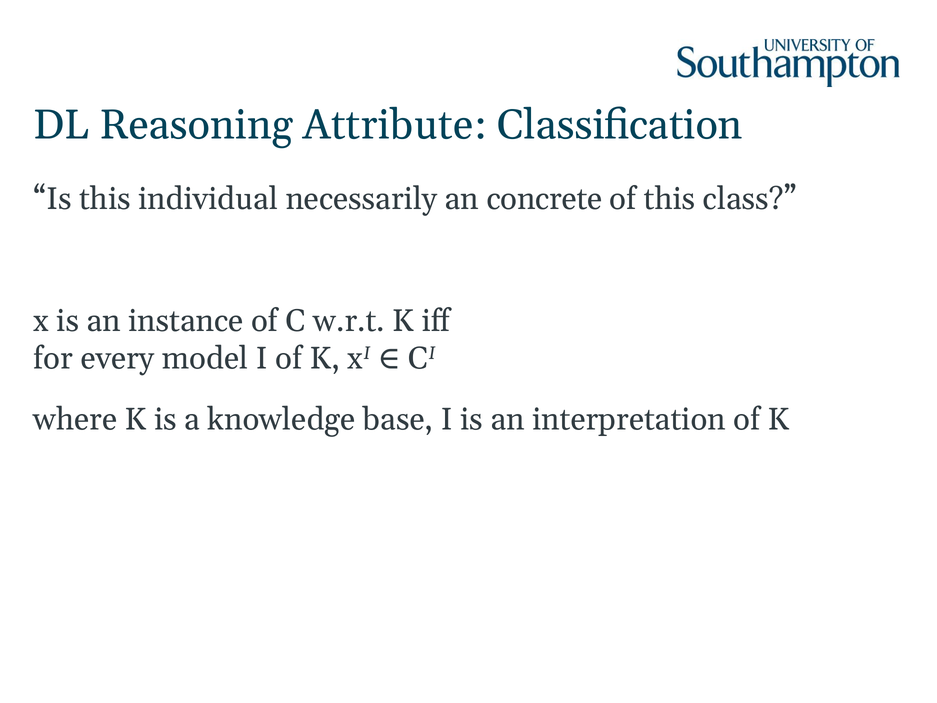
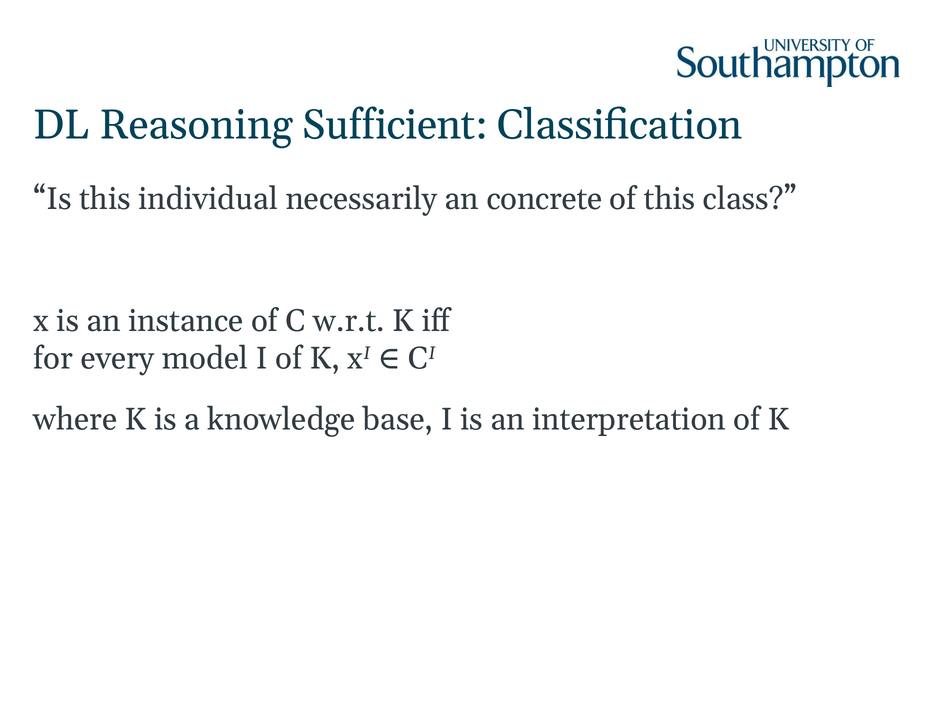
Attribute: Attribute -> Sufficient (395, 125)
